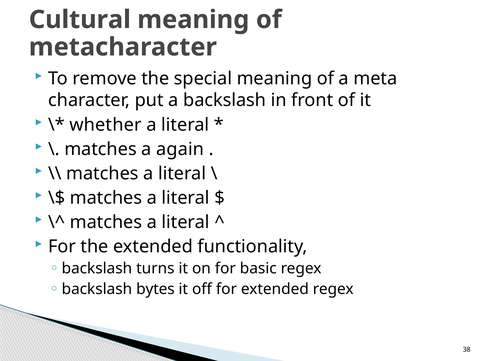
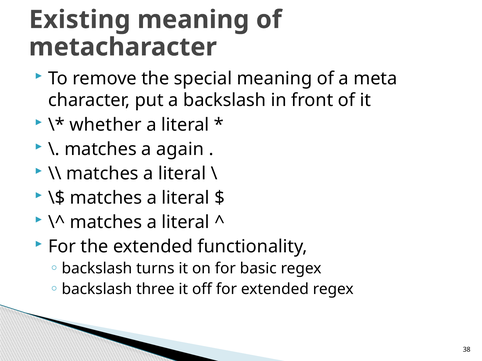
Cultural: Cultural -> Existing (80, 20)
bytes: bytes -> three (155, 290)
